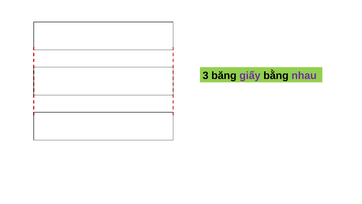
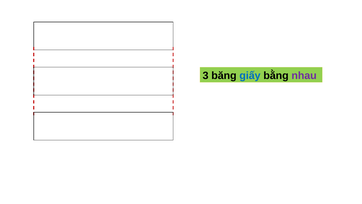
giấy colour: purple -> blue (250, 75)
